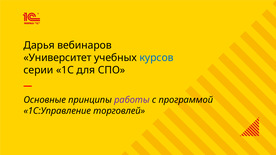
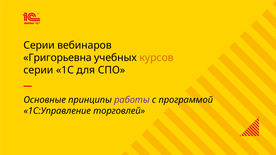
Дарья: Дарья -> Серии (39, 45)
Университет: Университет -> Григорьевна (58, 58)
курсов colour: blue -> orange (157, 58)
